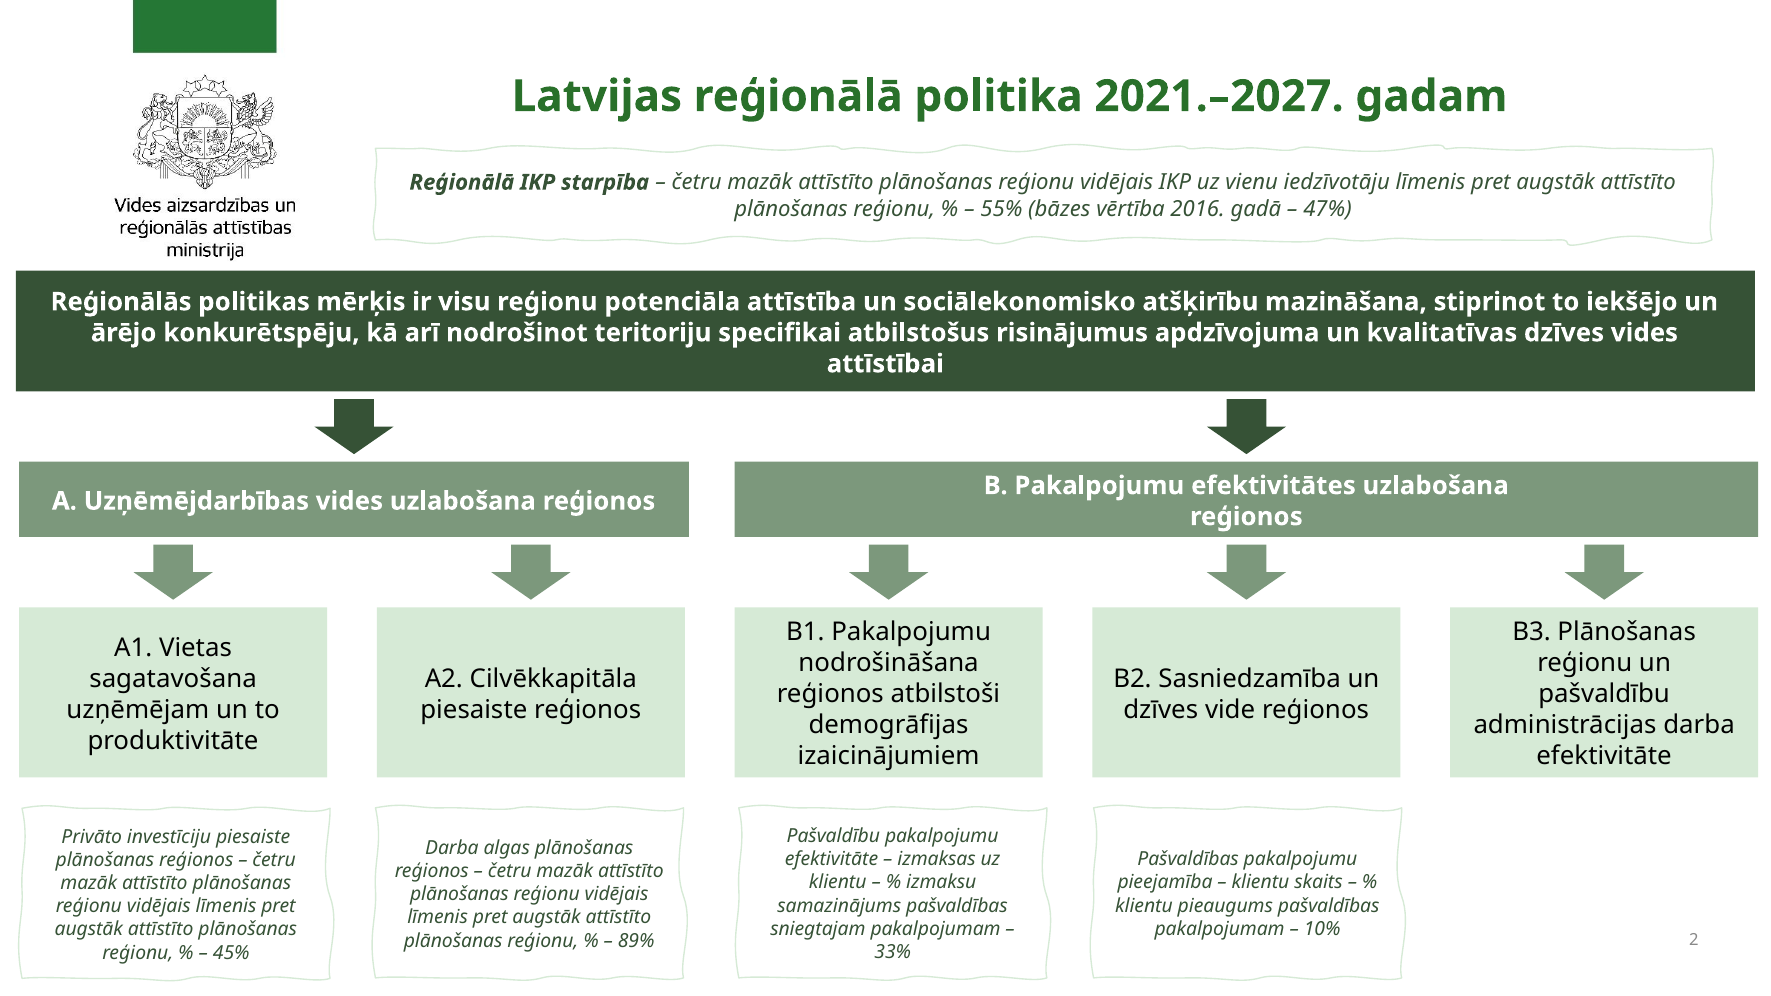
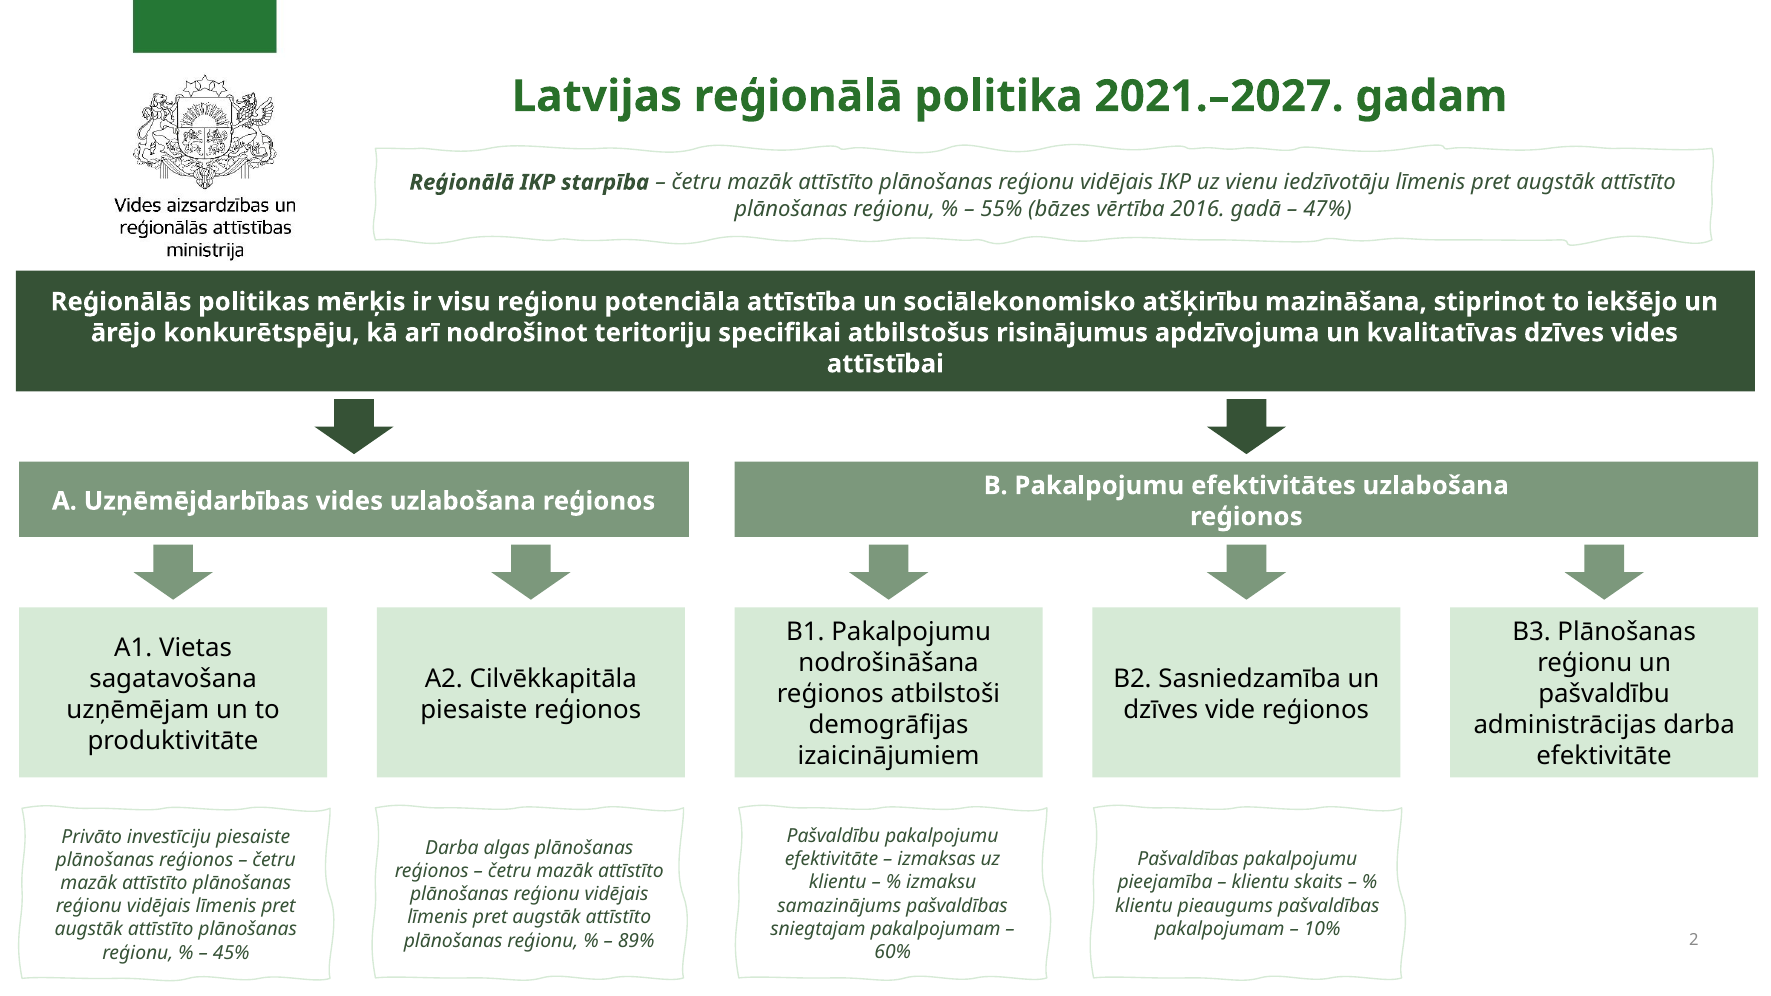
33%: 33% -> 60% (893, 952)
